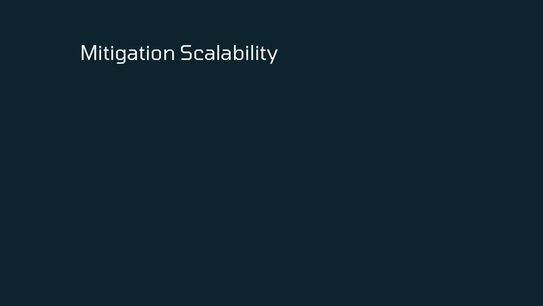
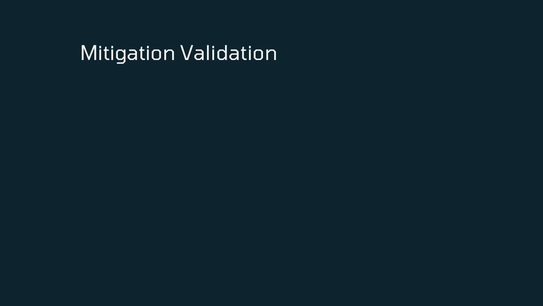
Scalability: Scalability -> Validation (229, 53)
